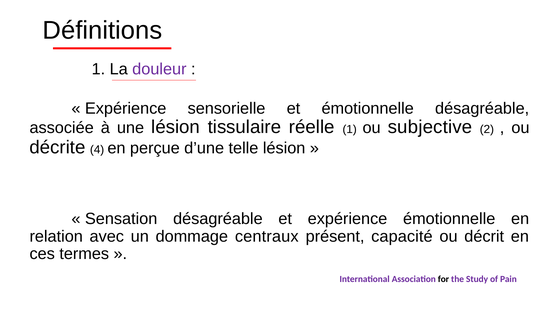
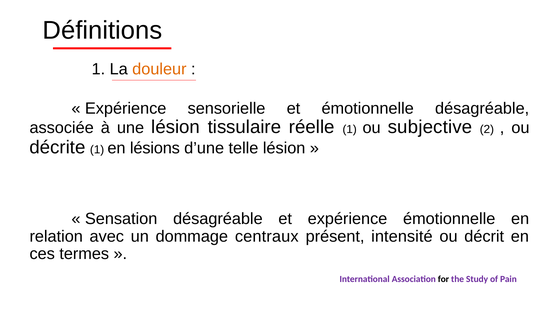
douleur colour: purple -> orange (159, 69)
décrite 4: 4 -> 1 (97, 150)
perçue: perçue -> lésions (155, 148)
capacité: capacité -> intensité (402, 237)
